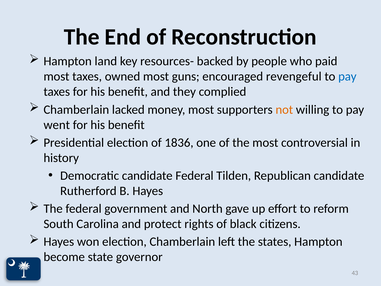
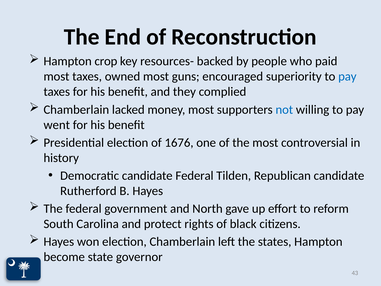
land: land -> crop (106, 61)
revengeful: revengeful -> superiority (294, 76)
not colour: orange -> blue (284, 109)
1836: 1836 -> 1676 (179, 142)
